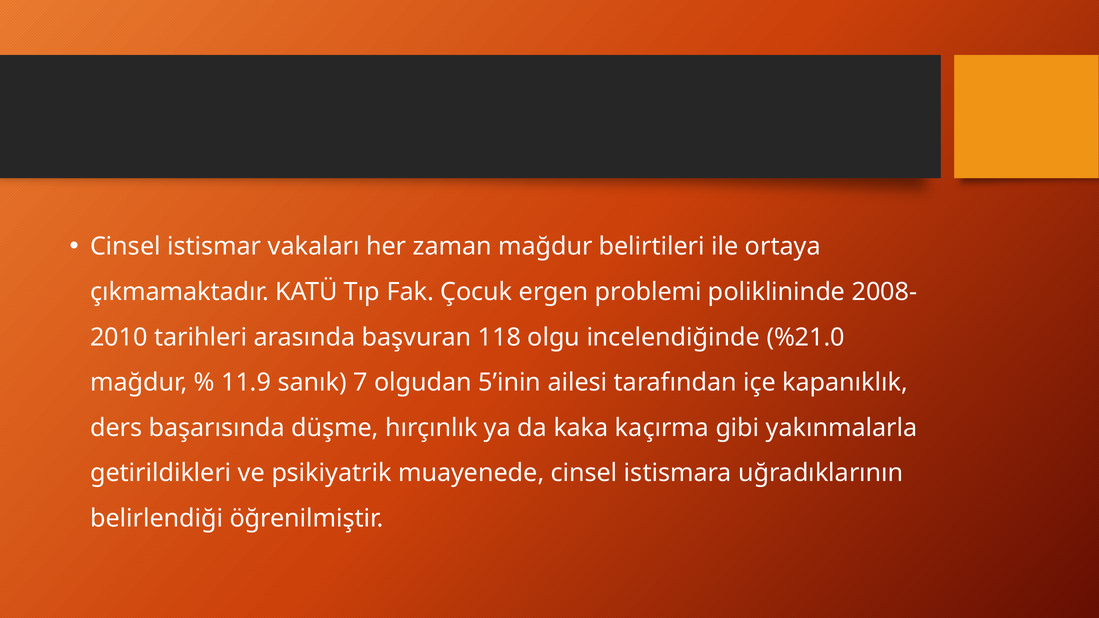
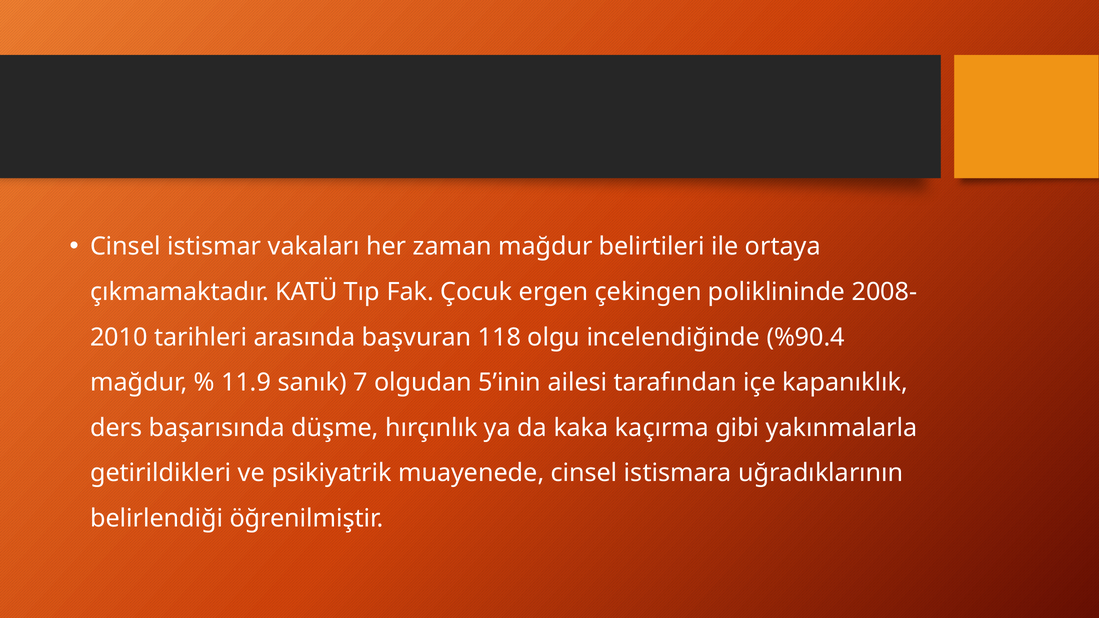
problemi: problemi -> çekingen (648, 292)
%21.0: %21.0 -> %90.4 (806, 337)
